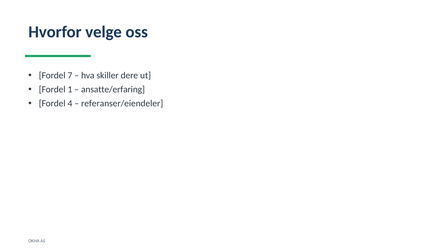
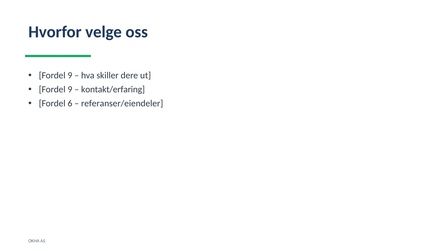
7: 7 -> 9 (70, 76)
1: 1 -> 9 (70, 89)
ansatte/erfaring: ansatte/erfaring -> kontakt/erfaring (113, 89)
4: 4 -> 6 (70, 103)
